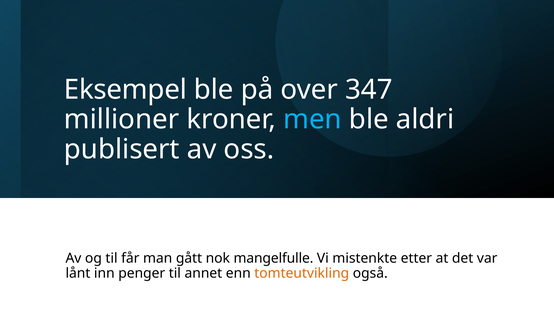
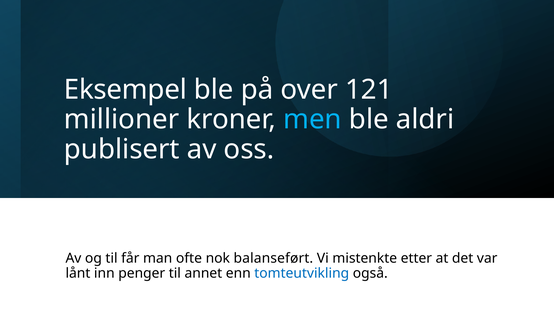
347: 347 -> 121 (369, 89)
gått: gått -> ofte (189, 258)
mangelfulle: mangelfulle -> balanseført (273, 258)
tomteutvikling colour: orange -> blue (302, 273)
